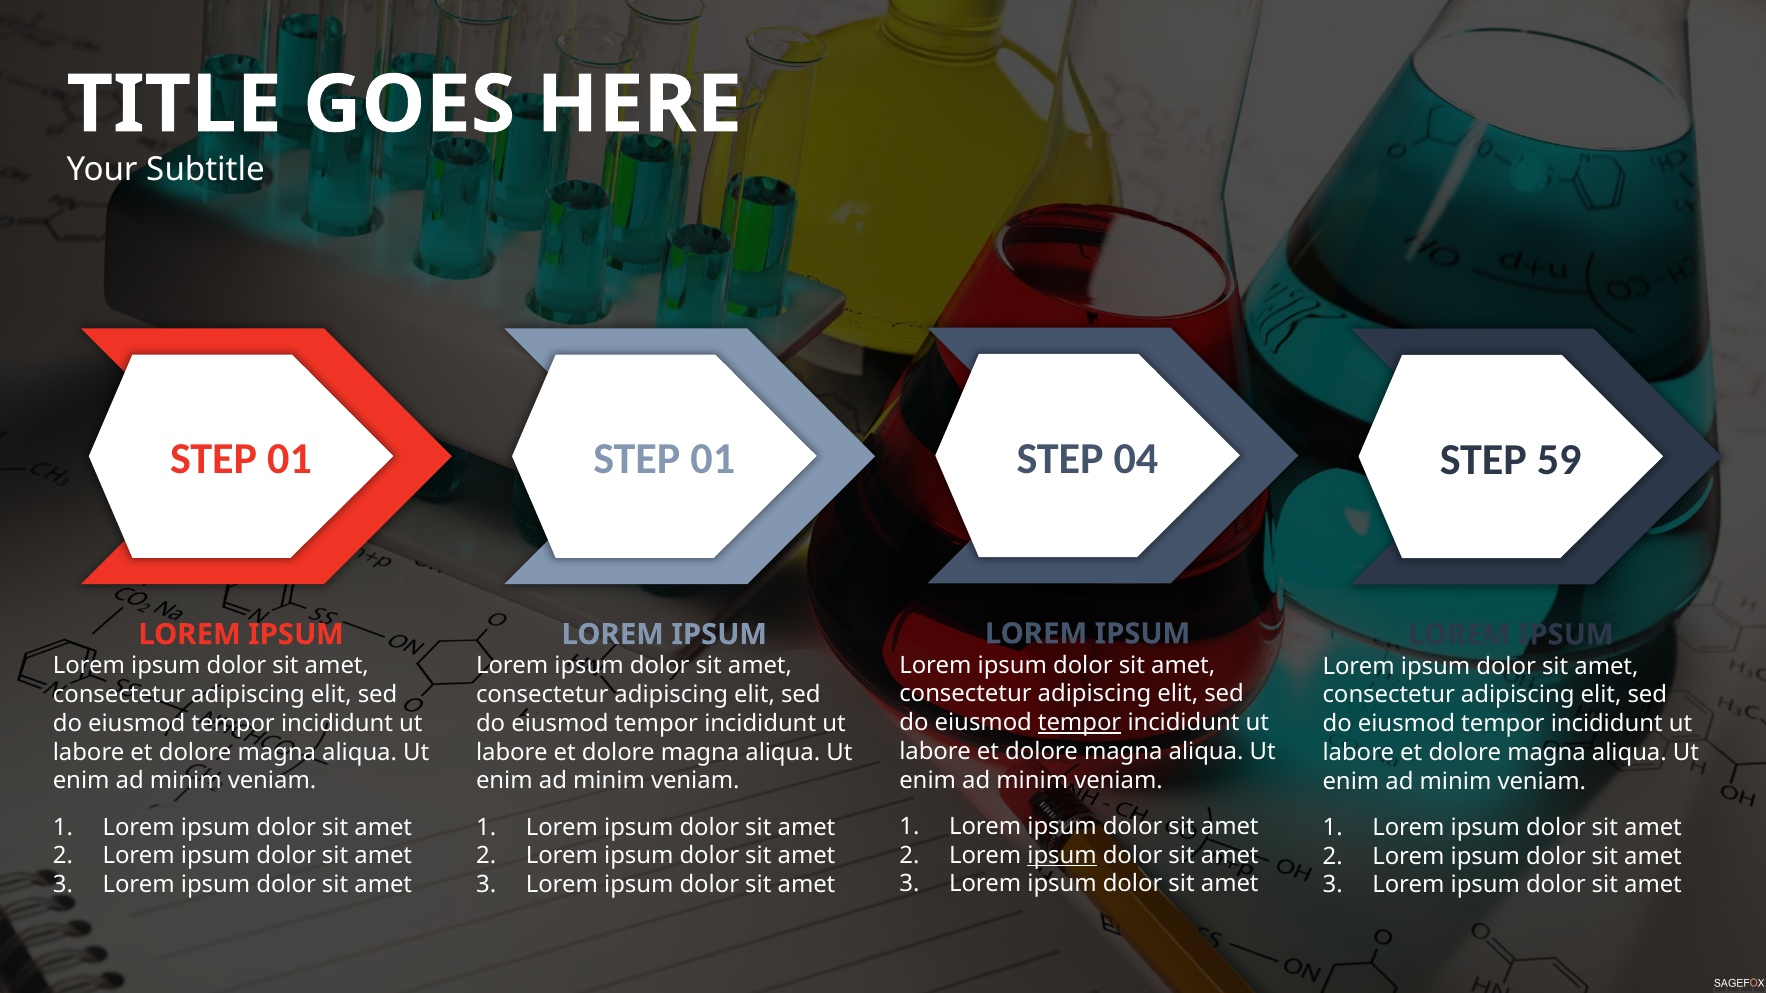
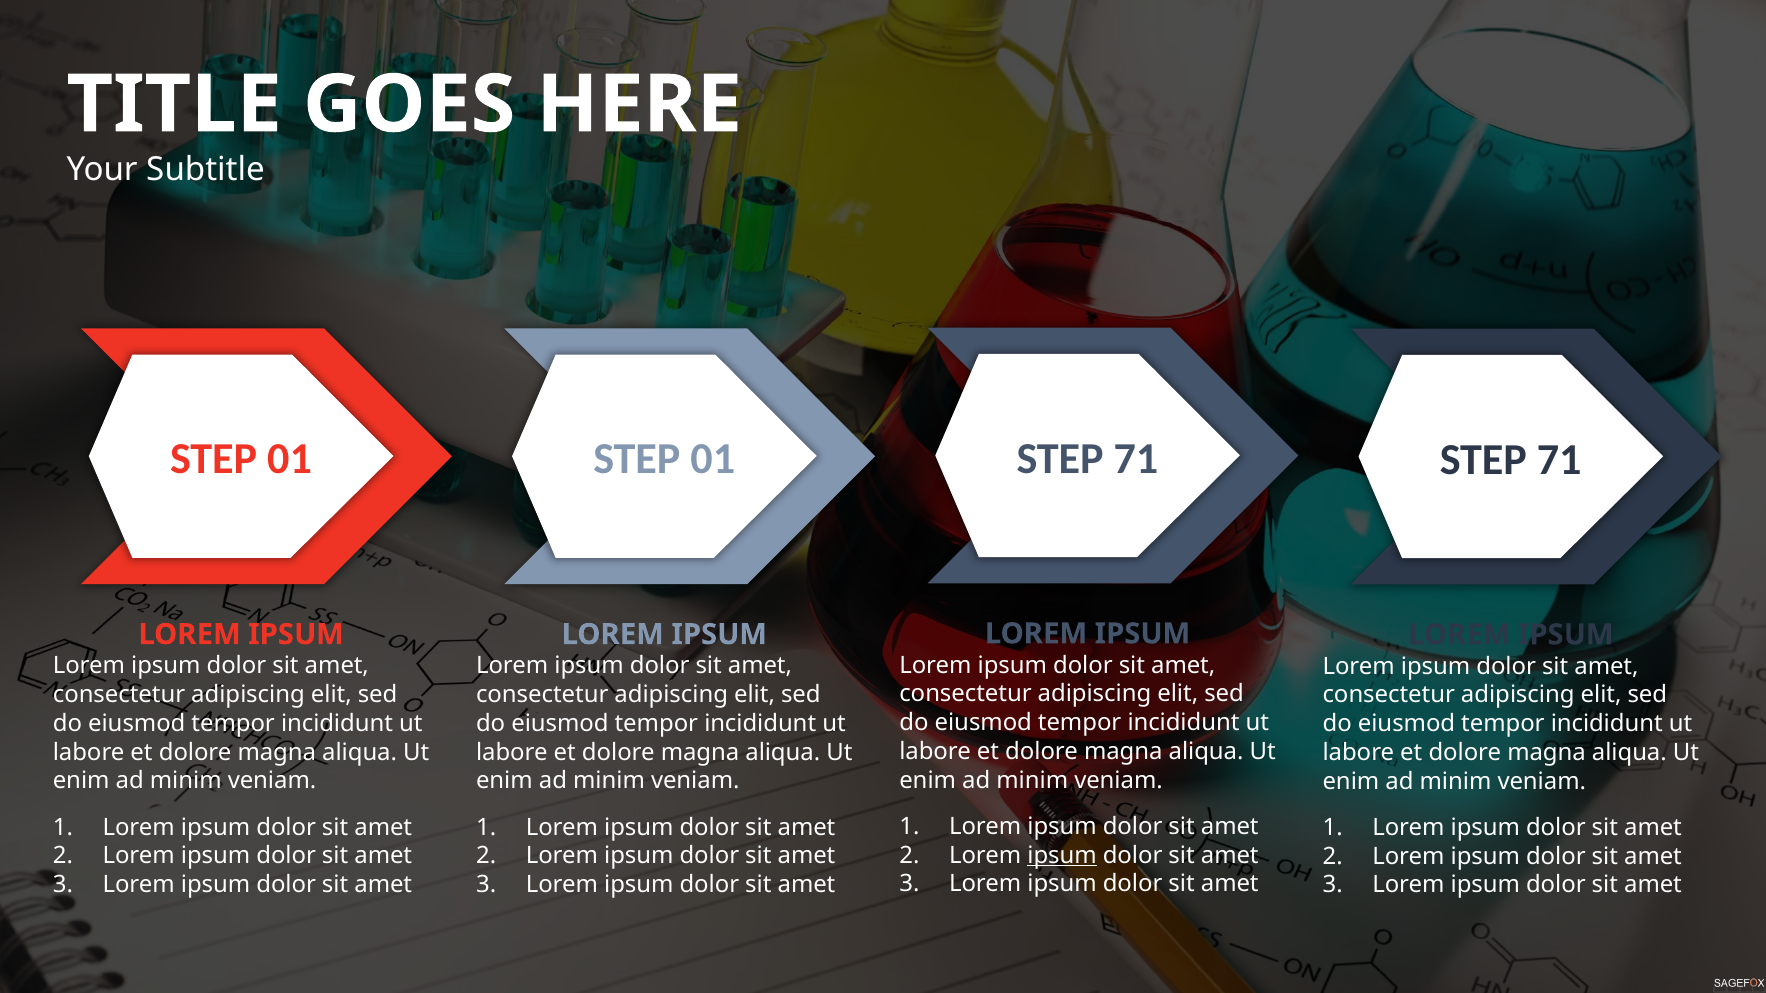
04: 04 -> 71 (1136, 459)
59: 59 -> 71 (1559, 460)
tempor underline: present -> none (1080, 723)
